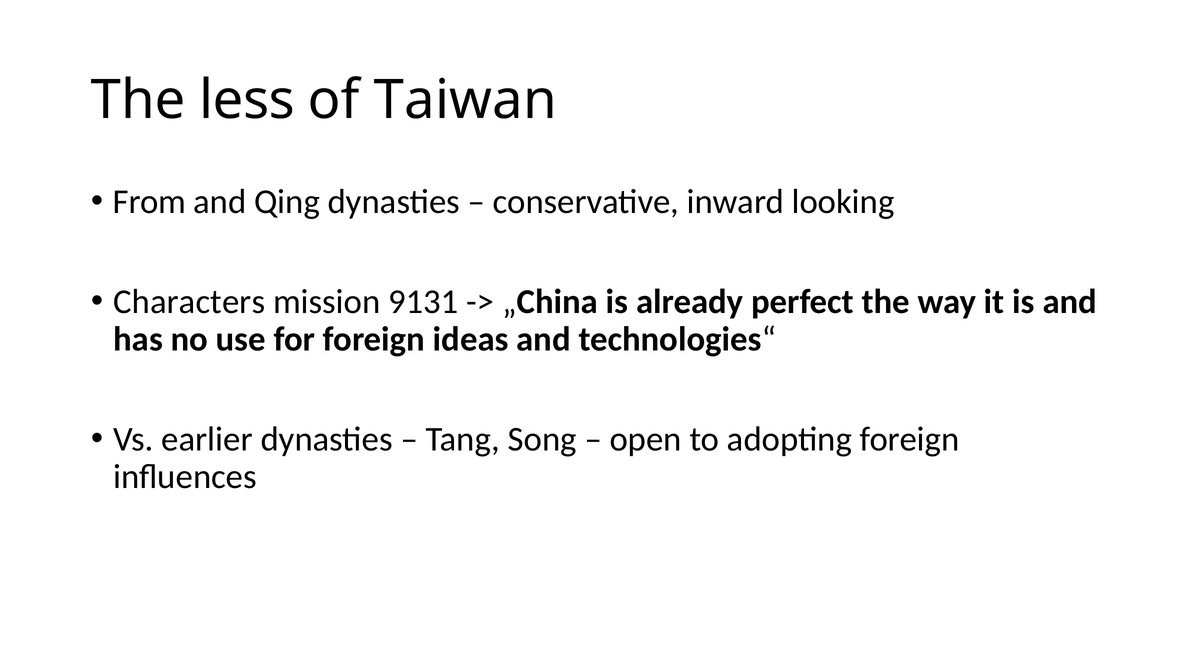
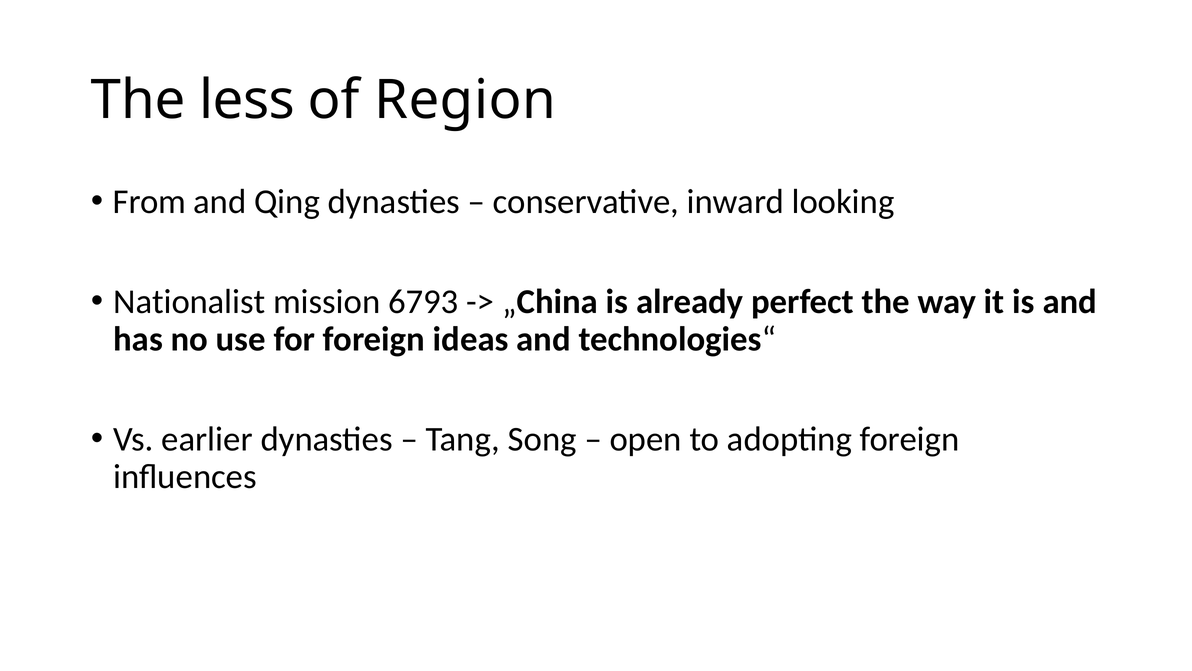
Taiwan: Taiwan -> Region (465, 100)
Characters: Characters -> Nationalist (189, 301)
9131: 9131 -> 6793 (423, 301)
